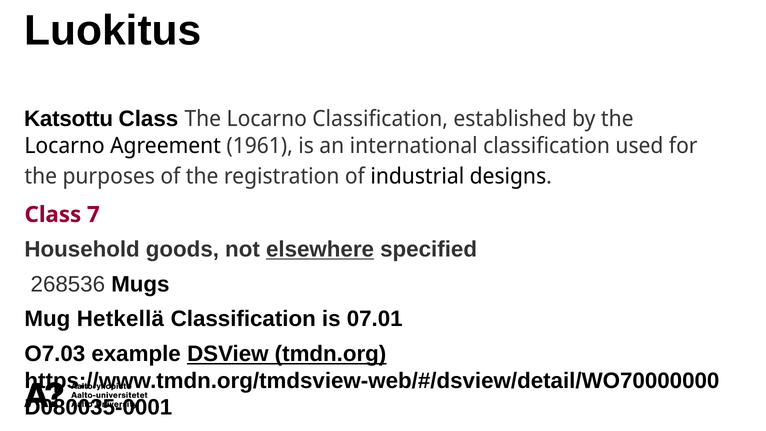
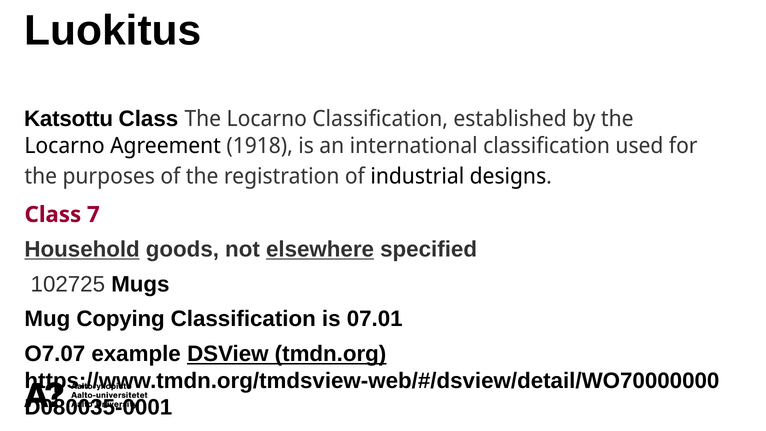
1961: 1961 -> 1918 (260, 146)
Household underline: none -> present (82, 249)
268536: 268536 -> 102725 (68, 284)
Hetkellä: Hetkellä -> Copying (121, 319)
O7.03: O7.03 -> O7.07 (55, 354)
